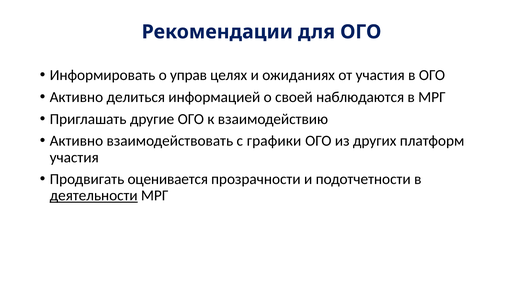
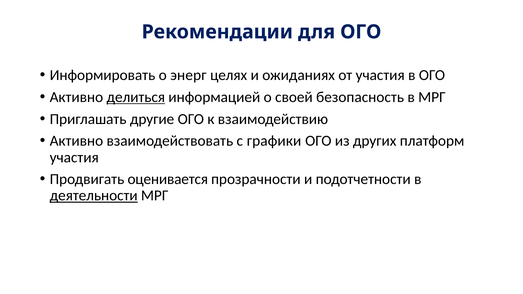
управ: управ -> энерг (188, 75)
делиться underline: none -> present (136, 97)
наблюдаются: наблюдаются -> безопасность (360, 97)
